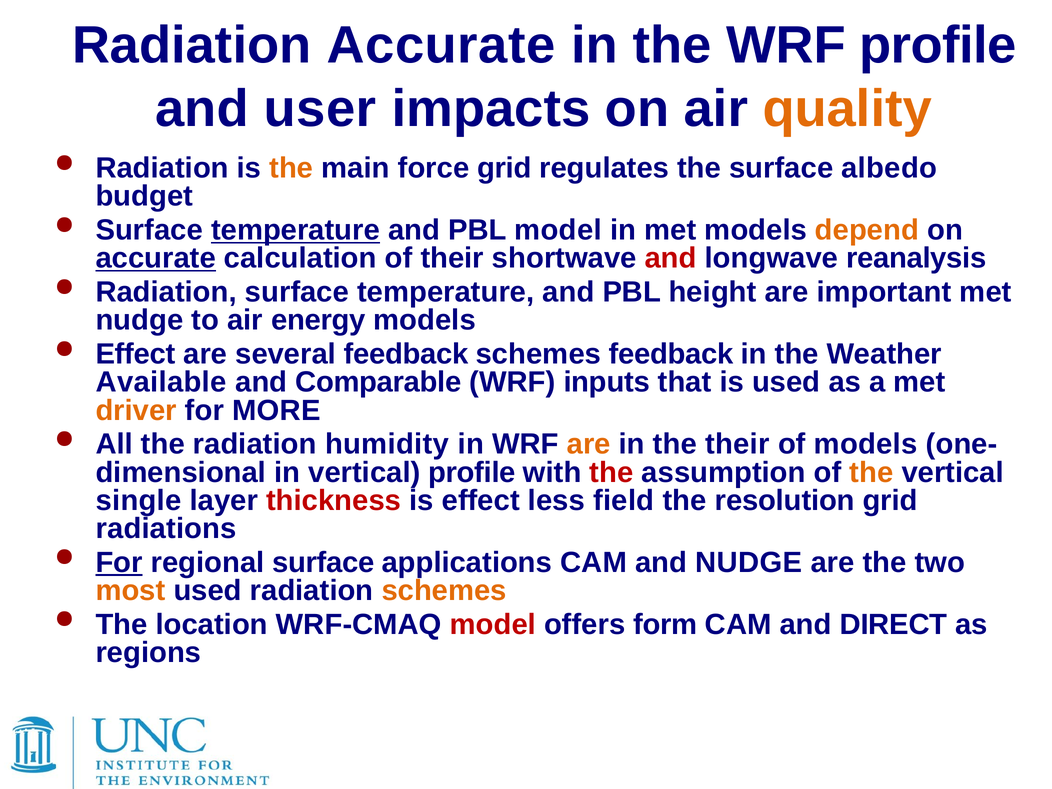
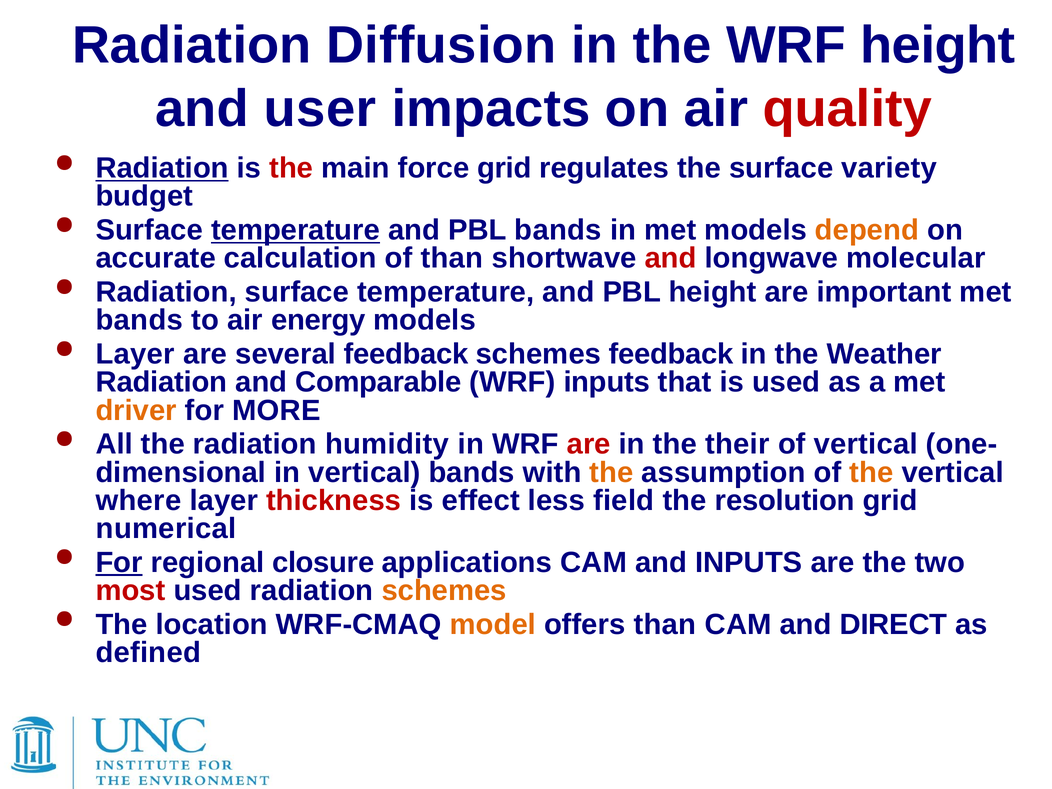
Radiation Accurate: Accurate -> Diffusion (441, 46)
WRF profile: profile -> height (938, 46)
quality colour: orange -> red (847, 109)
Radiation underline: none -> present (162, 168)
the colour: orange -> red (291, 168)
albedo: albedo -> variety (889, 168)
PBL model: model -> bands (558, 230)
accurate underline: present -> none (156, 258)
of their: their -> than (452, 258)
reanalysis: reanalysis -> molecular (916, 258)
nudge: nudge -> bands (139, 320)
Effect: Effect -> Layer (135, 354)
Available: Available -> Radiation (161, 382)
are colour: orange -> red (589, 444)
of models: models -> vertical (866, 444)
vertical profile: profile -> bands (472, 472)
the colour: red -> orange (611, 472)
single: single -> where (138, 500)
radiations: radiations -> numerical (166, 529)
regional surface: surface -> closure (323, 562)
and NUDGE: NUDGE -> INPUTS (749, 562)
most colour: orange -> red (131, 591)
model colour: red -> orange (493, 624)
offers form: form -> than (665, 624)
regions: regions -> defined (148, 653)
